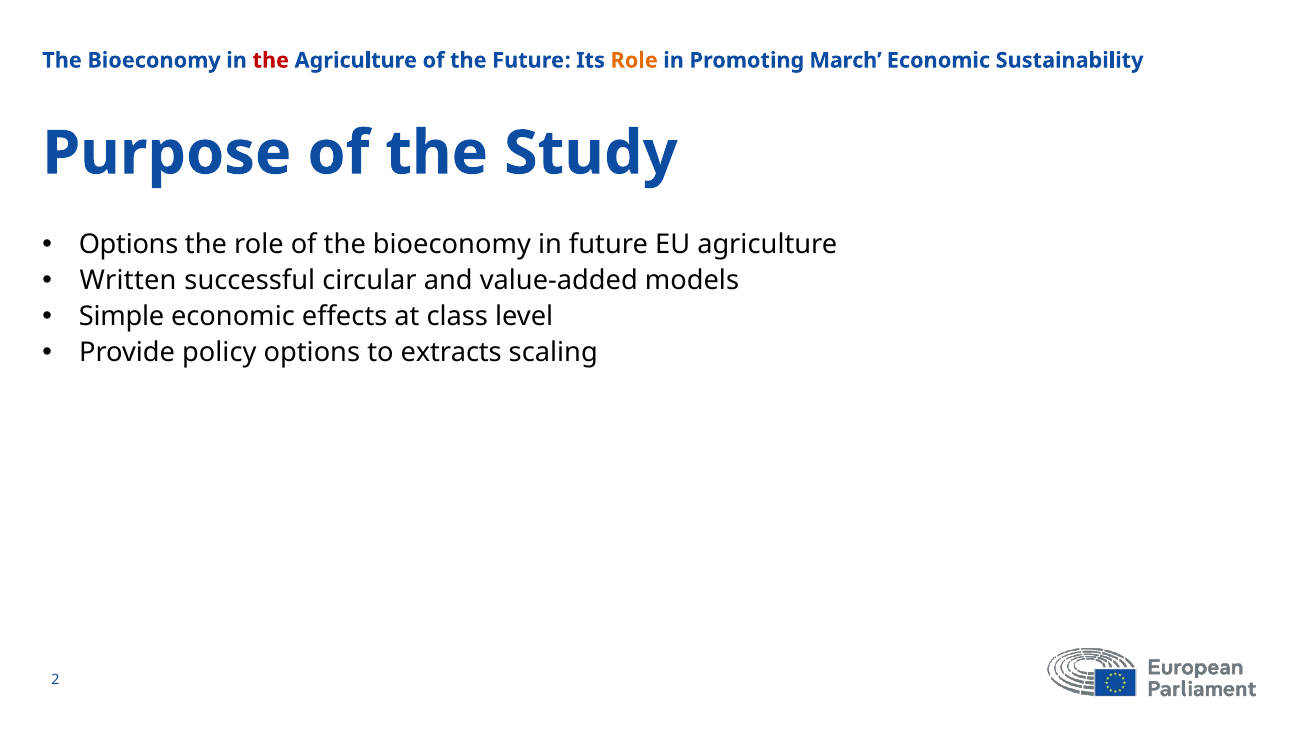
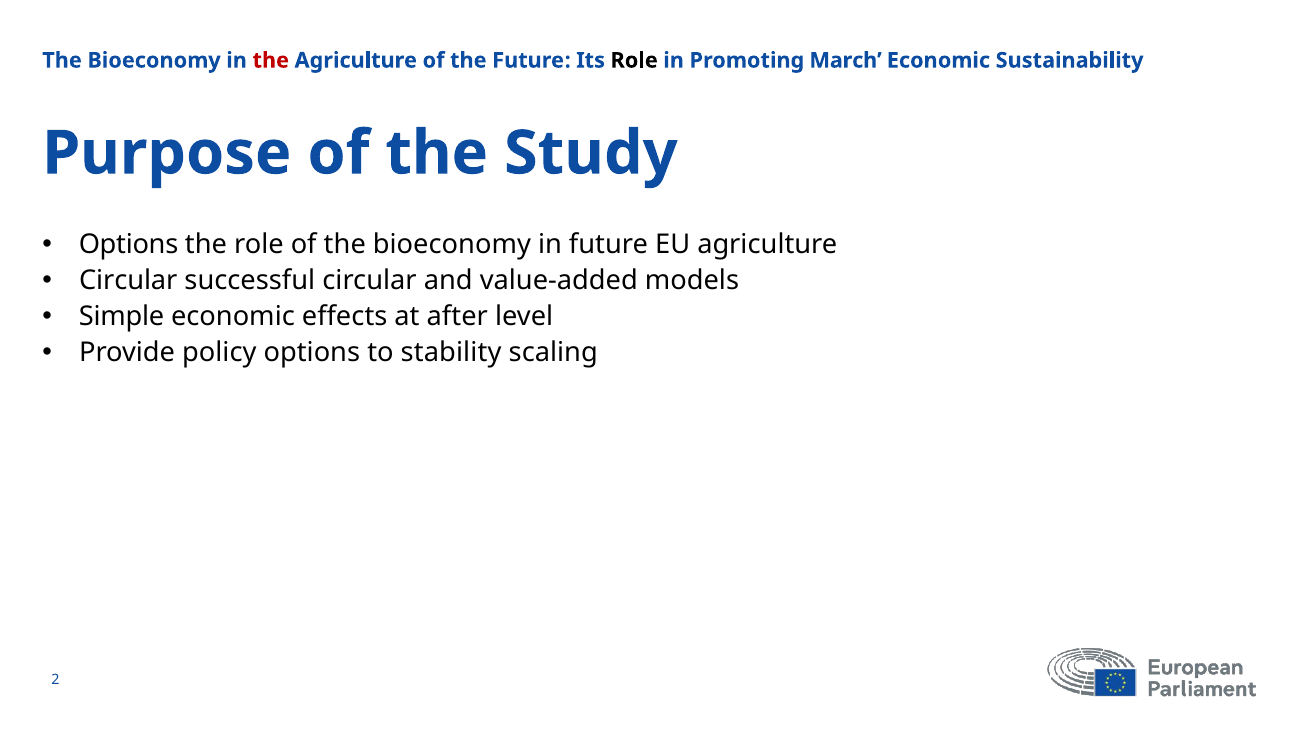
Role colour: orange -> black (634, 60)
Written: Written -> Circular (128, 281)
class: class -> after (457, 317)
extracts: extracts -> stability (451, 353)
